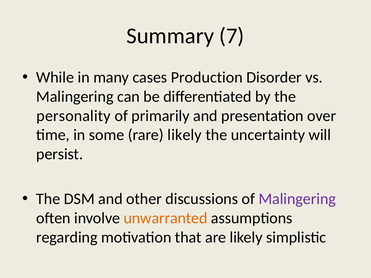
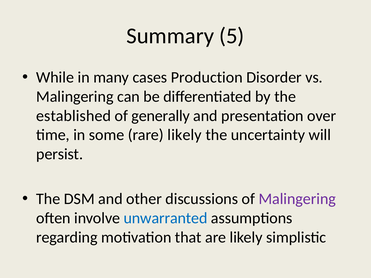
7: 7 -> 5 (232, 36)
personality: personality -> established (74, 116)
primarily: primarily -> generally (161, 116)
unwarranted colour: orange -> blue (166, 218)
